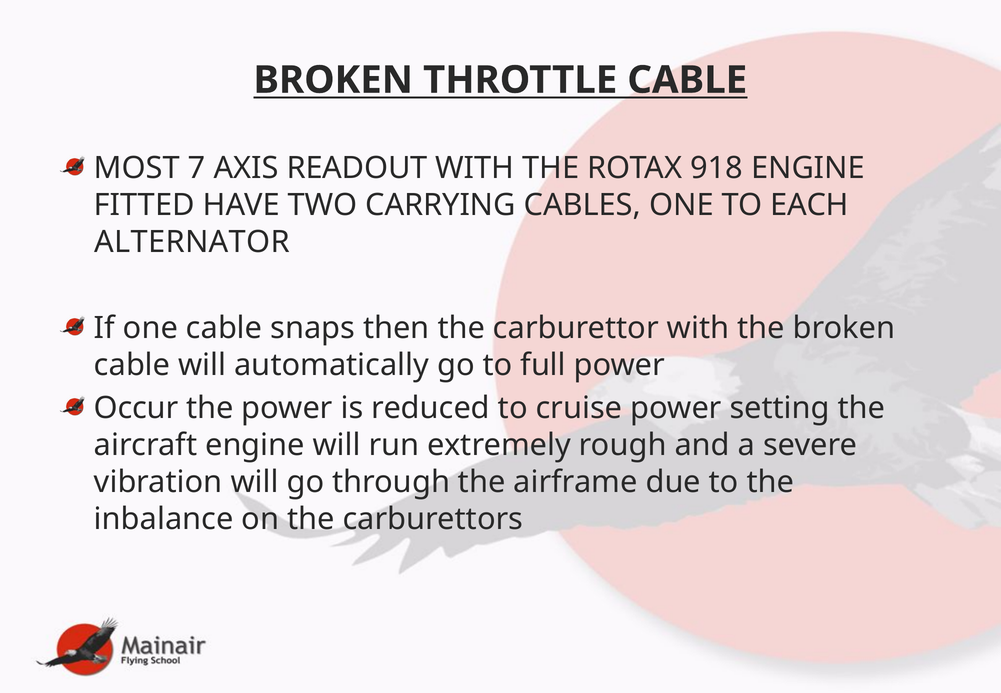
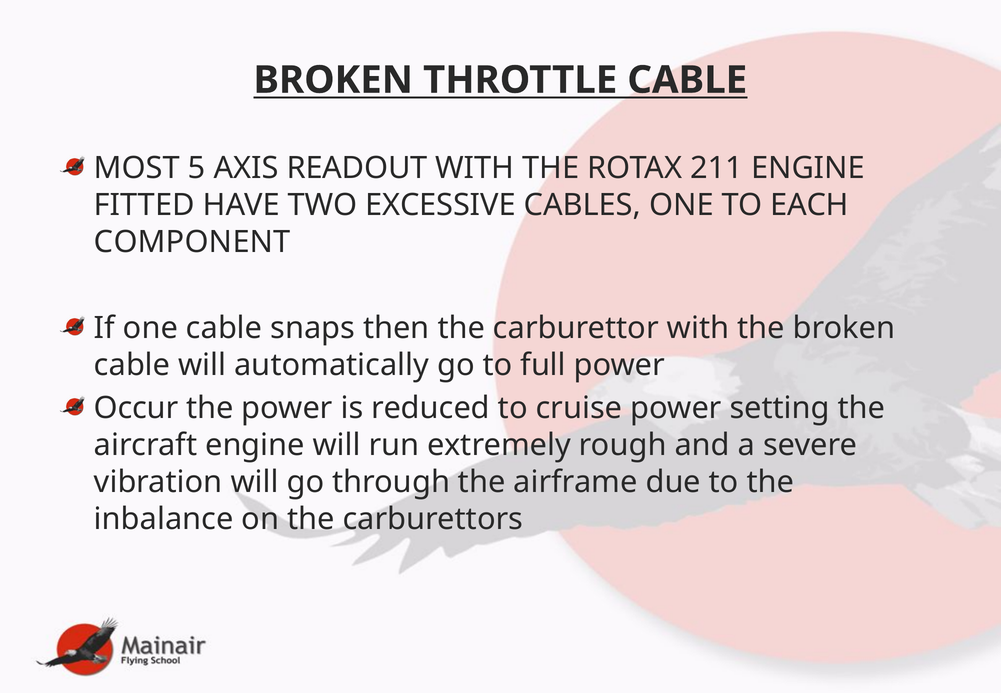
7: 7 -> 5 (197, 168)
918: 918 -> 211 (717, 168)
CARRYING: CARRYING -> EXCESSIVE (440, 205)
ALTERNATOR: ALTERNATOR -> COMPONENT (192, 242)
